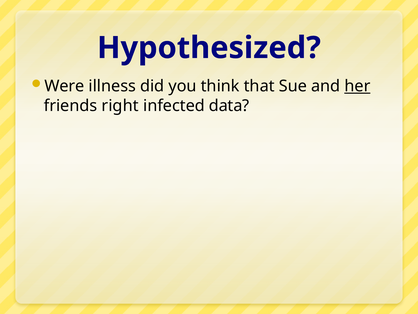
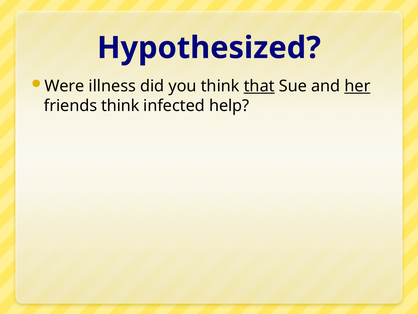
that underline: none -> present (259, 86)
friends right: right -> think (120, 106)
data: data -> help (229, 106)
